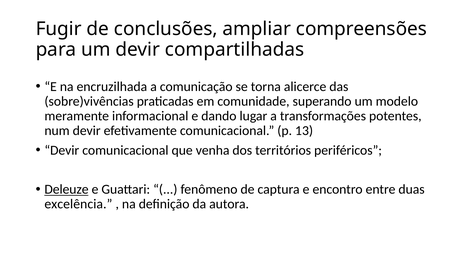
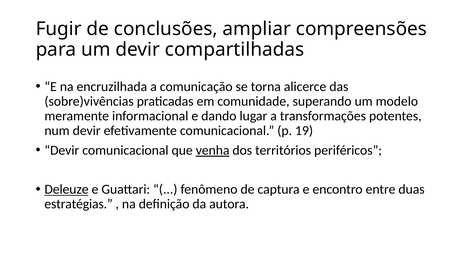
13: 13 -> 19 (304, 131)
venha underline: none -> present (213, 150)
excelência: excelência -> estratégias (79, 204)
